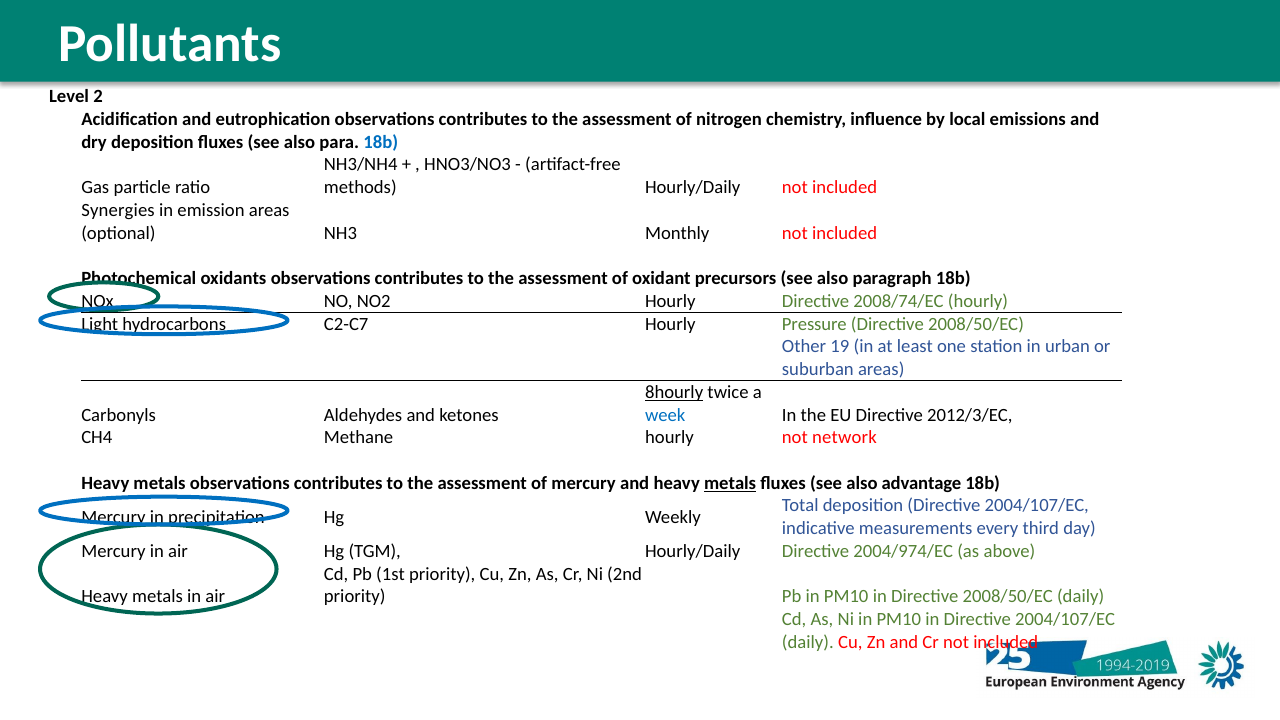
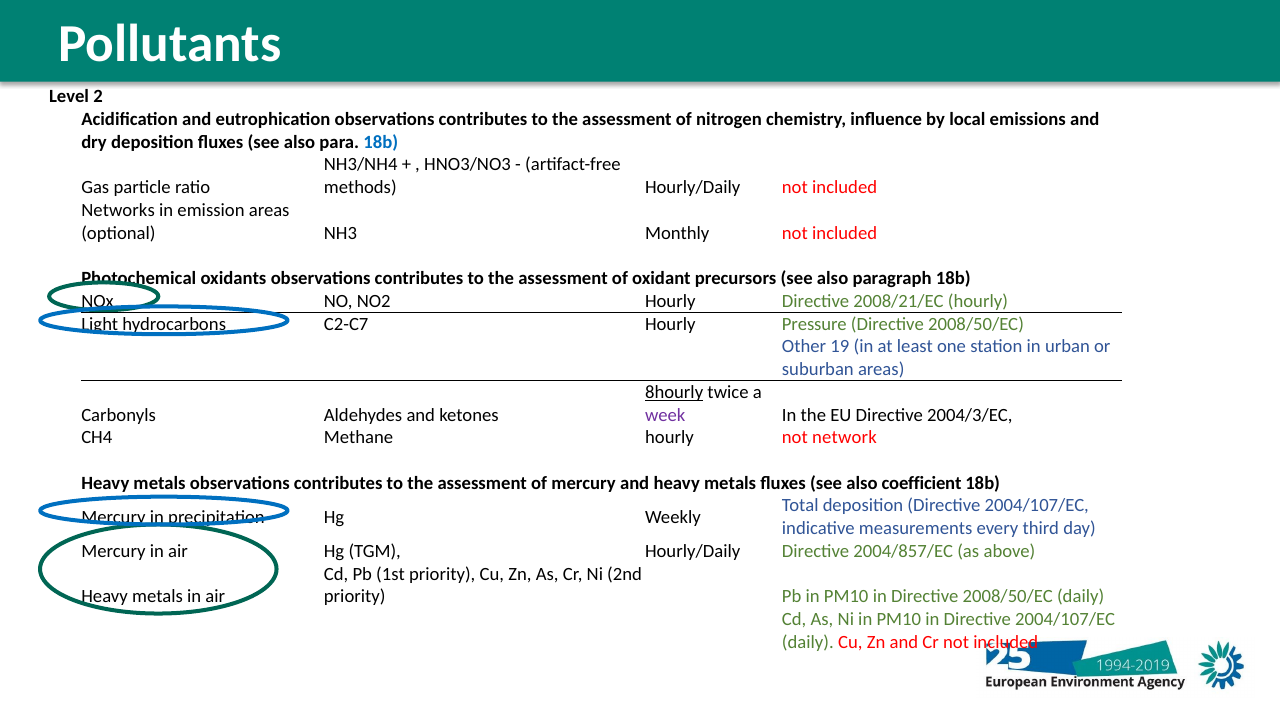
Synergies: Synergies -> Networks (118, 210)
2008/74/EC: 2008/74/EC -> 2008/21/EC (899, 301)
week colour: blue -> purple (665, 415)
2012/3/EC: 2012/3/EC -> 2004/3/EC (970, 415)
metals underline: present -> none (730, 483)
advantage: advantage -> coefficient (922, 483)
2004/974/EC: 2004/974/EC -> 2004/857/EC (903, 551)
